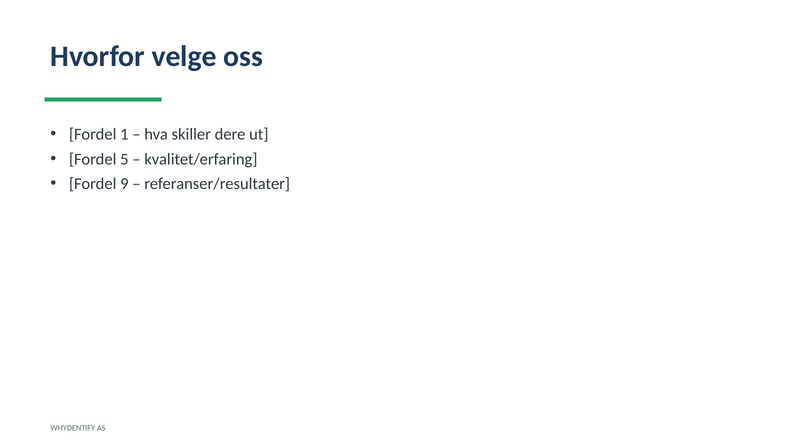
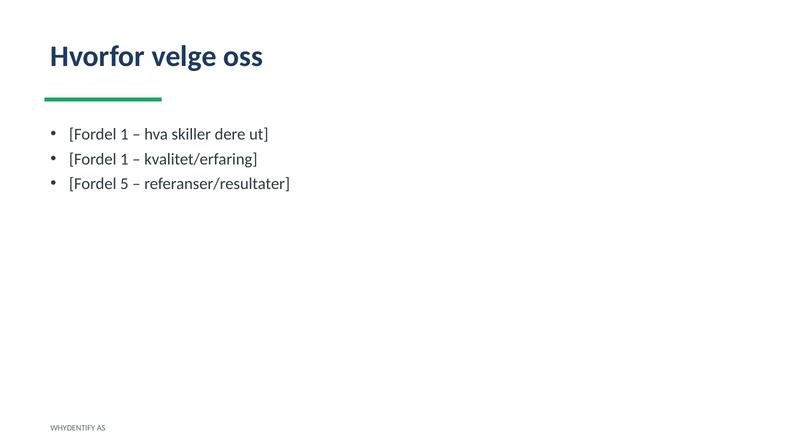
5: 5 -> 1 (124, 159)
9: 9 -> 5 (124, 184)
